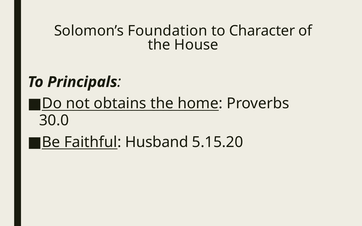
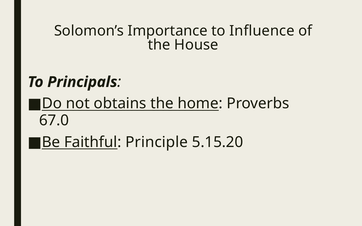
Foundation: Foundation -> Importance (168, 31)
Character: Character -> Influence (262, 31)
30.0: 30.0 -> 67.0 (54, 121)
Husband: Husband -> Principle (157, 142)
